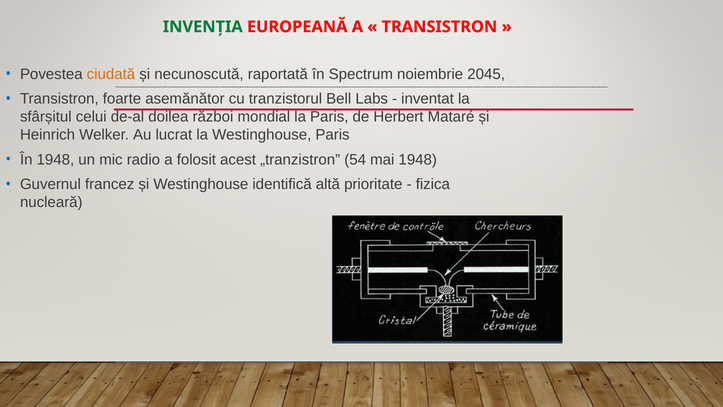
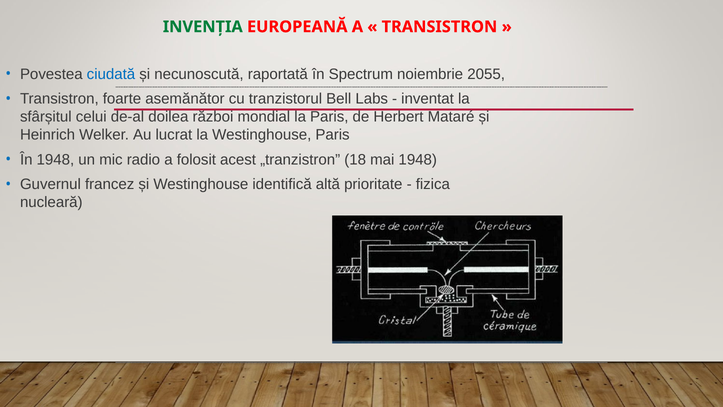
ciudată colour: orange -> blue (111, 74)
2045: 2045 -> 2055 (486, 74)
54: 54 -> 18 (355, 160)
